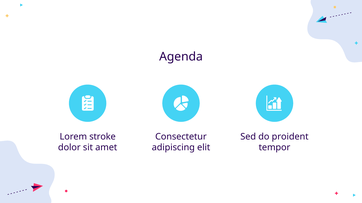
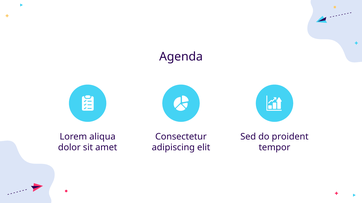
stroke: stroke -> aliqua (102, 137)
